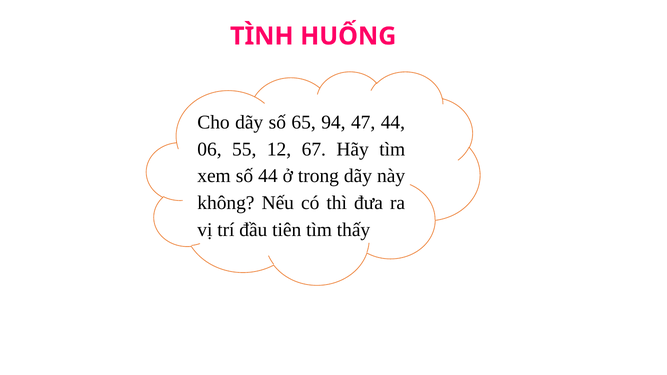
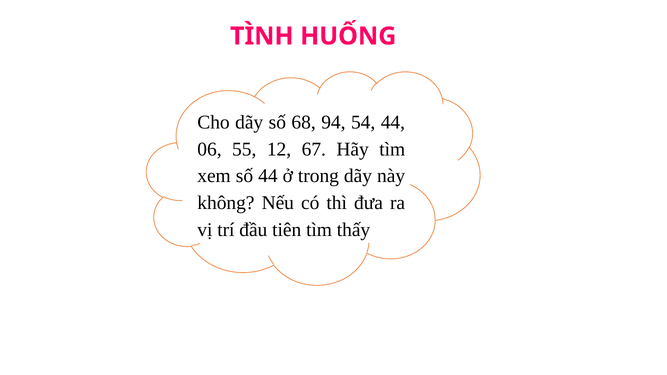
65: 65 -> 68 (304, 122)
47: 47 -> 54 (363, 122)
